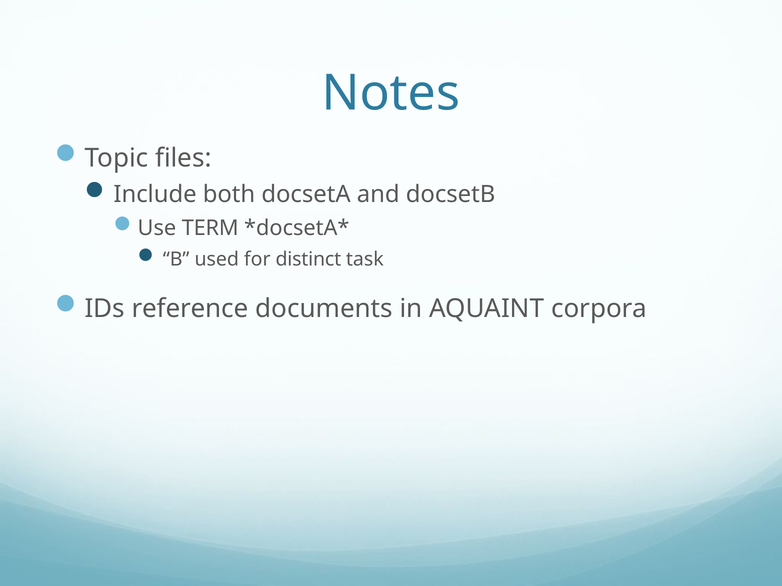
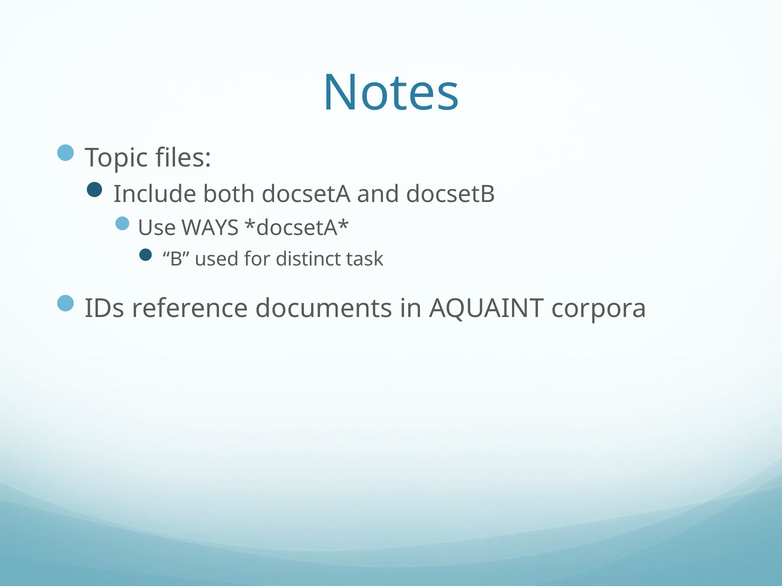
TERM: TERM -> WAYS (210, 228)
